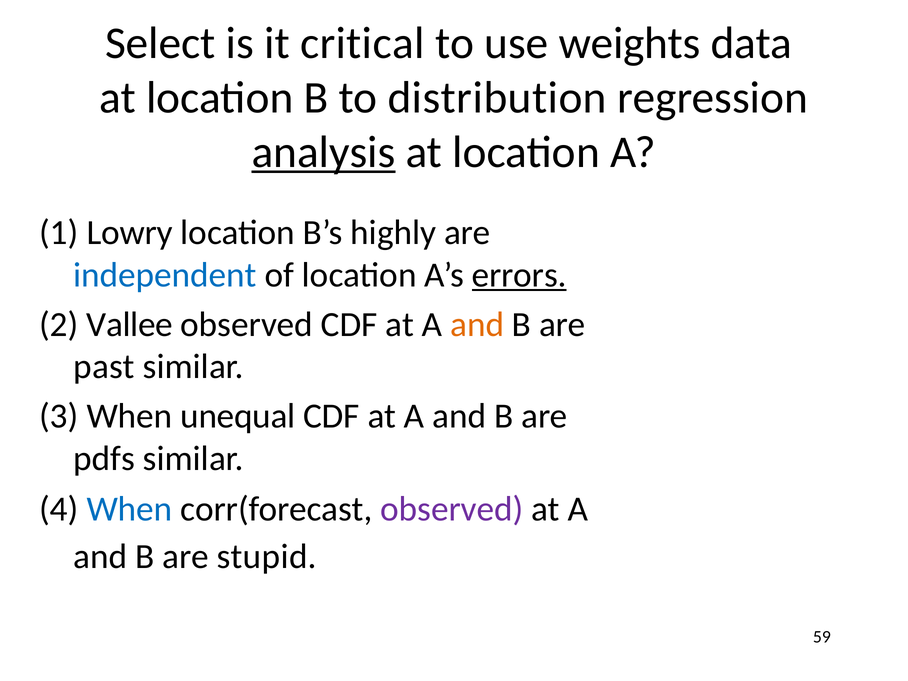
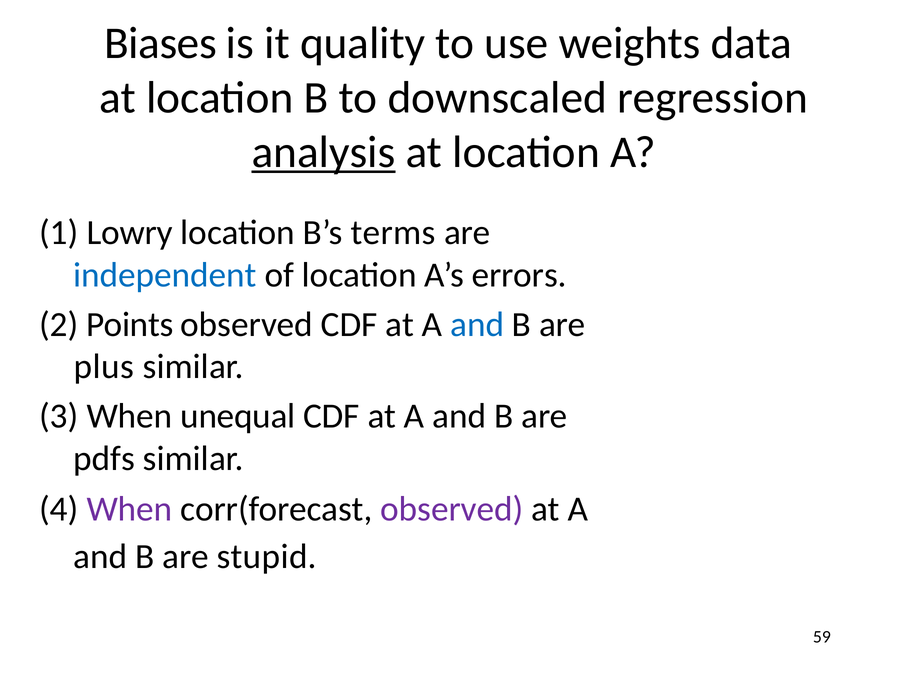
Select: Select -> Biases (161, 43)
critical: critical -> quality (363, 43)
distribution: distribution -> downscaled (497, 98)
highly: highly -> terms (393, 233)
errors underline: present -> none (519, 275)
Vallee: Vallee -> Points (130, 324)
and colour: orange -> blue (477, 324)
past: past -> plus (104, 367)
When colour: blue -> purple (130, 509)
